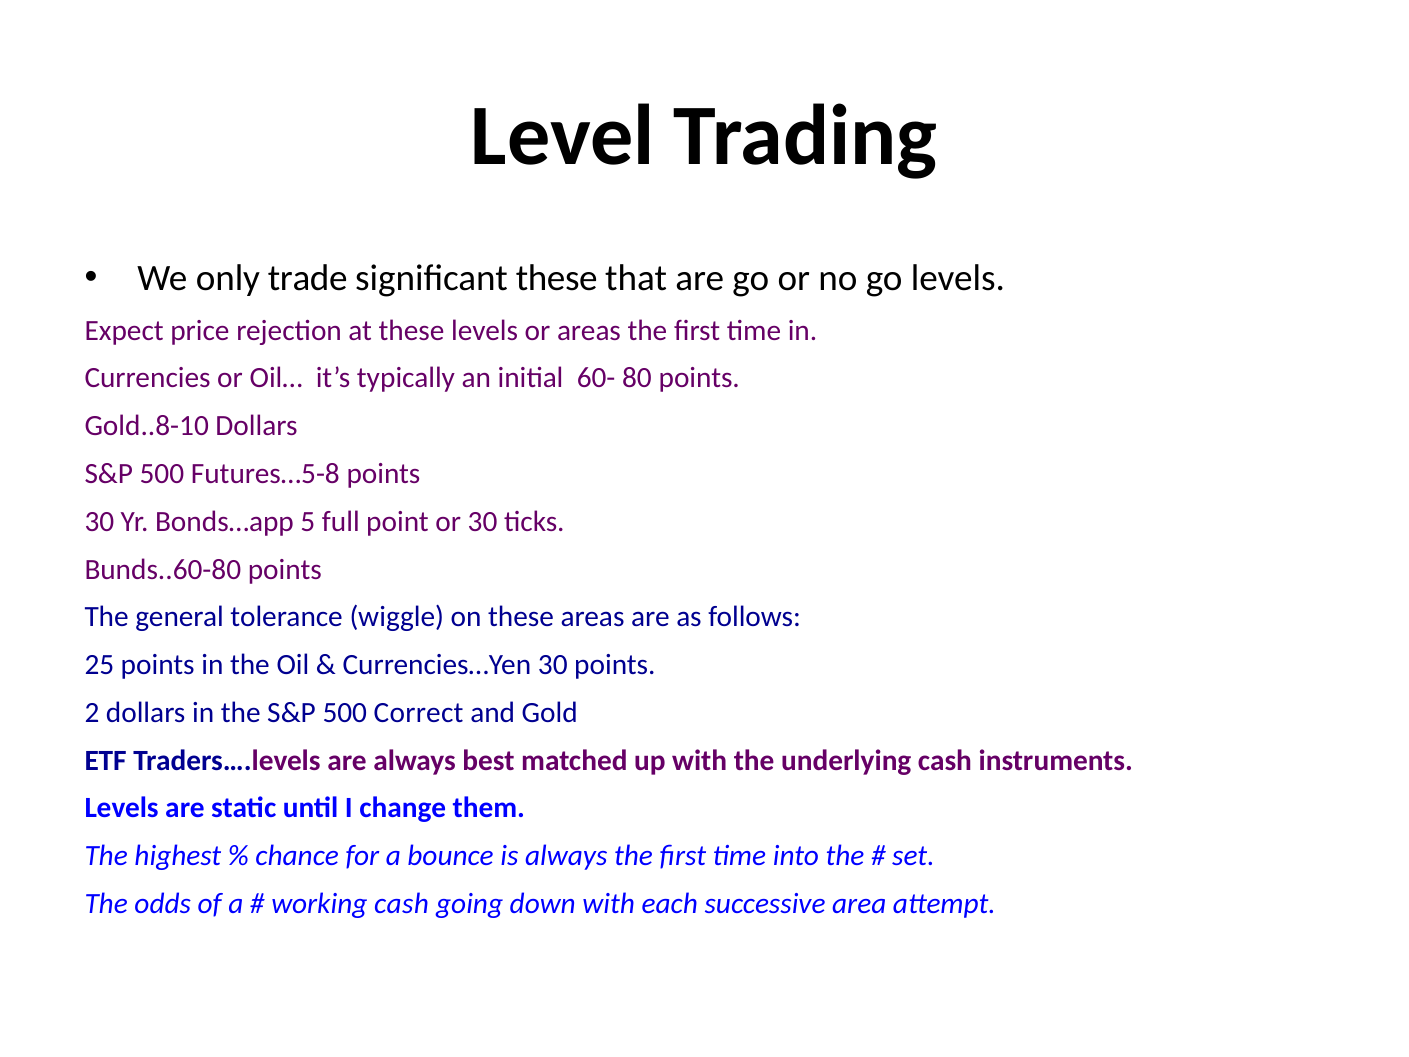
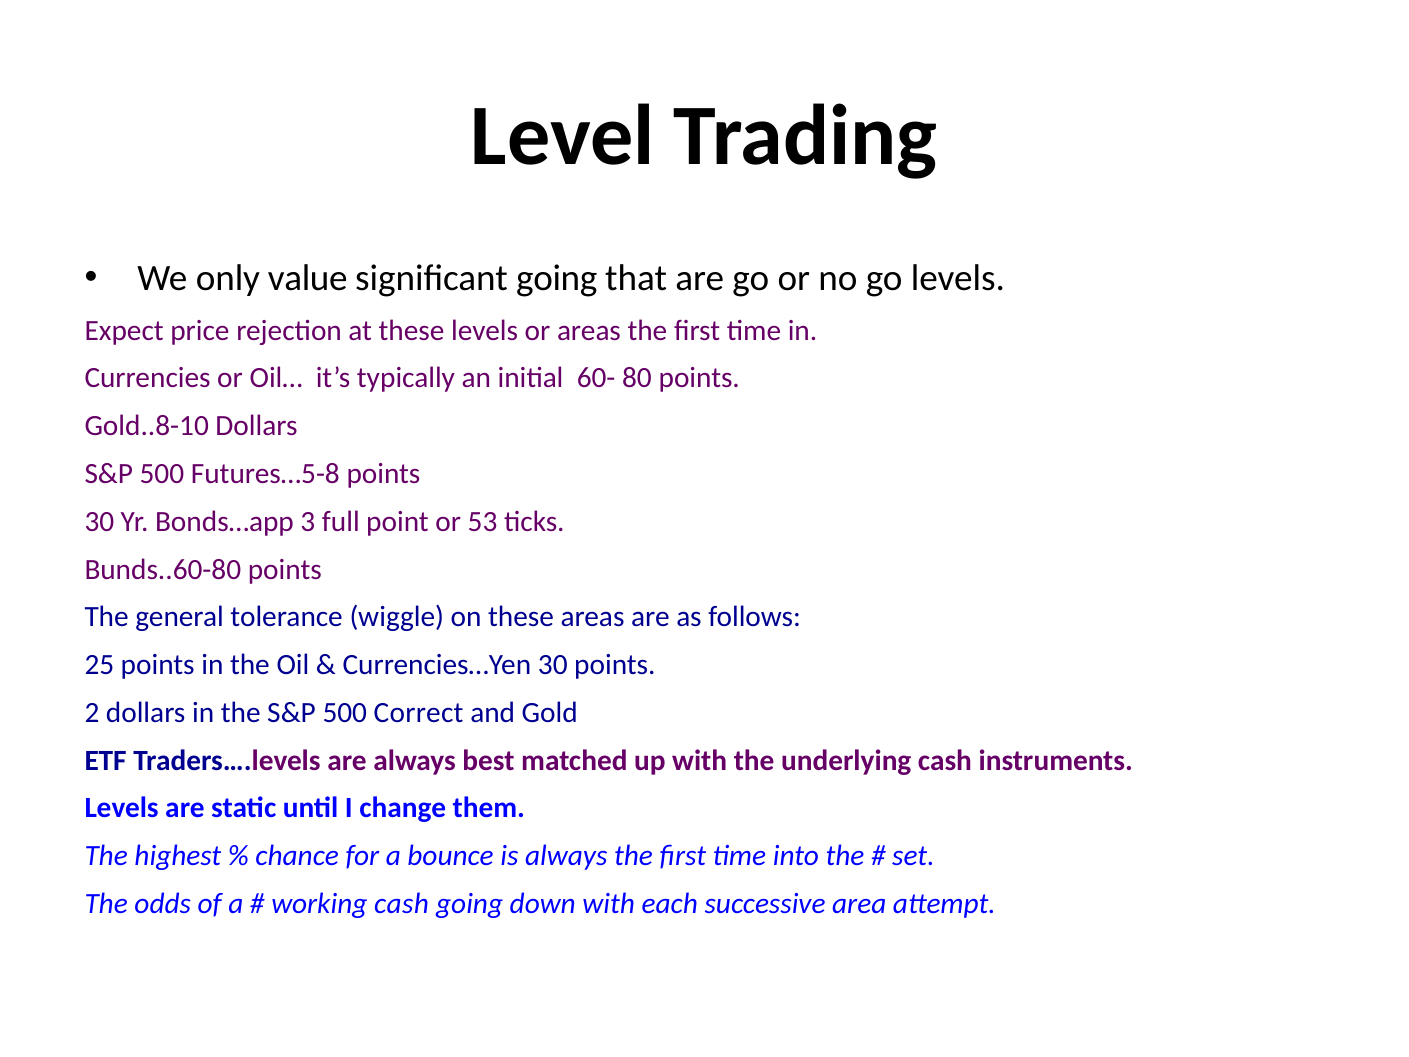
trade: trade -> value (308, 279)
significant these: these -> going (557, 279)
5: 5 -> 3 (308, 521)
or 30: 30 -> 53 (483, 521)
